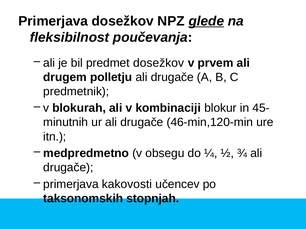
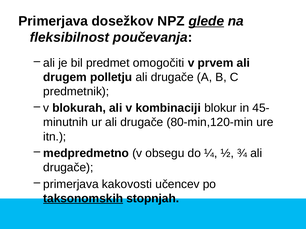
predmet dosežkov: dosežkov -> omogočiti (159, 63)
46-min,120-min: 46-min,120-min -> 80-min,120-min (210, 123)
taksonomskih underline: none -> present (83, 199)
